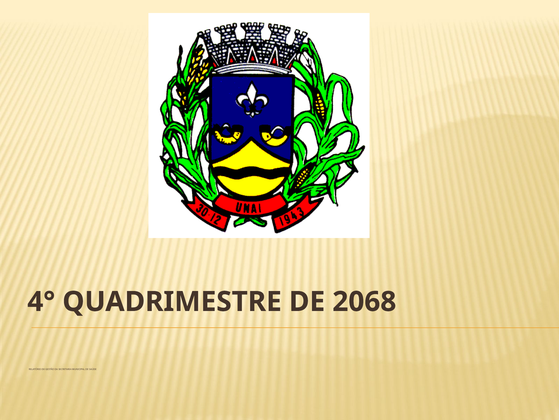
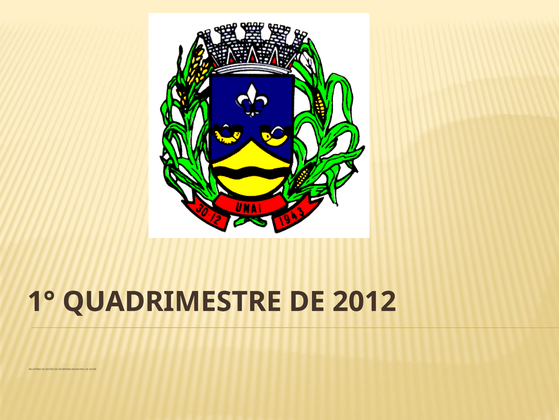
4°: 4° -> 1° (41, 301)
2068: 2068 -> 2012 (364, 301)
